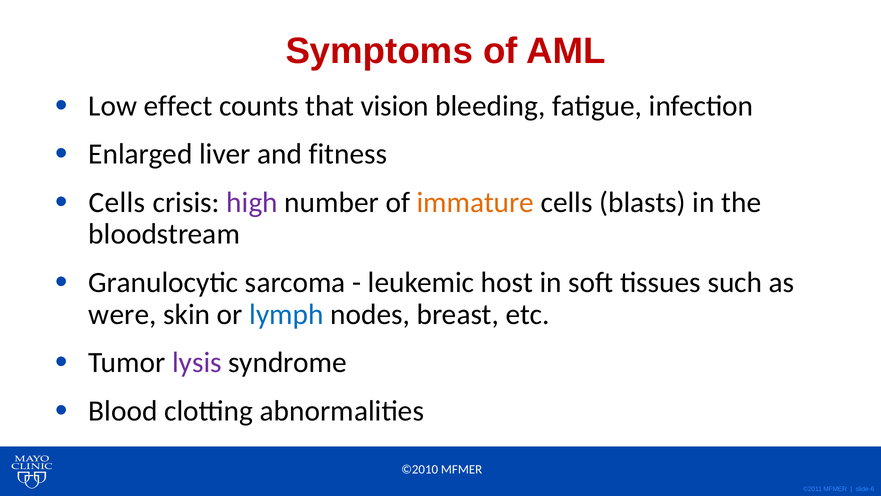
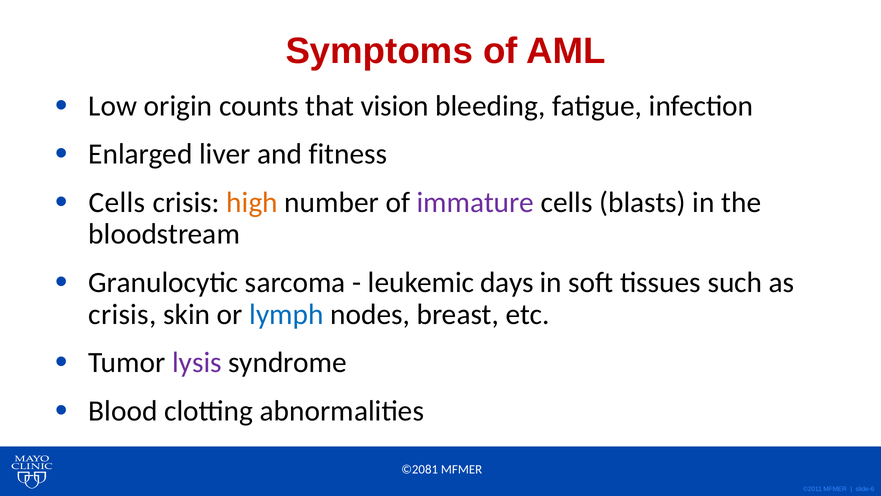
effect: effect -> origin (178, 106)
high colour: purple -> orange (252, 202)
immature colour: orange -> purple (475, 202)
host: host -> days (507, 282)
were: were -> crisis (122, 314)
©2010: ©2010 -> ©2081 (420, 469)
